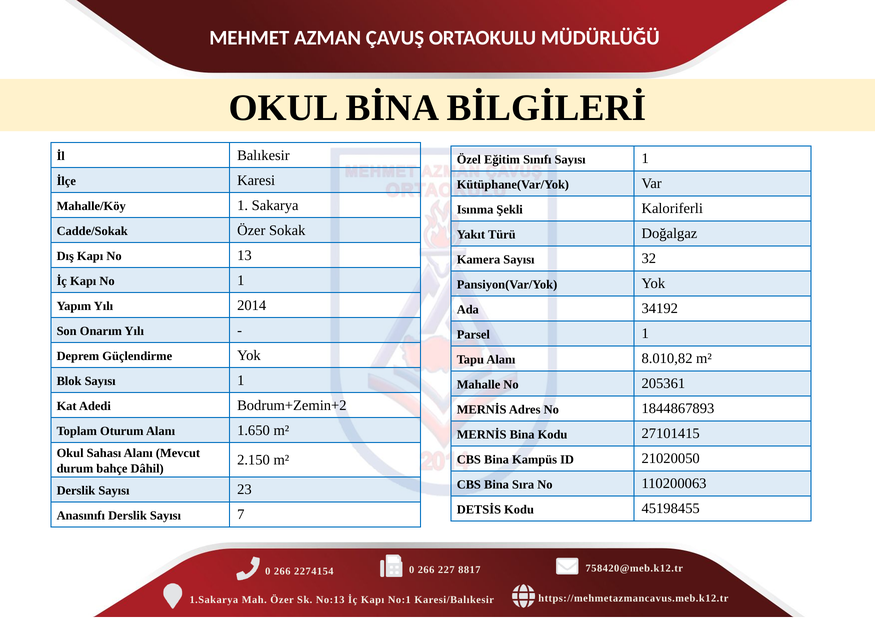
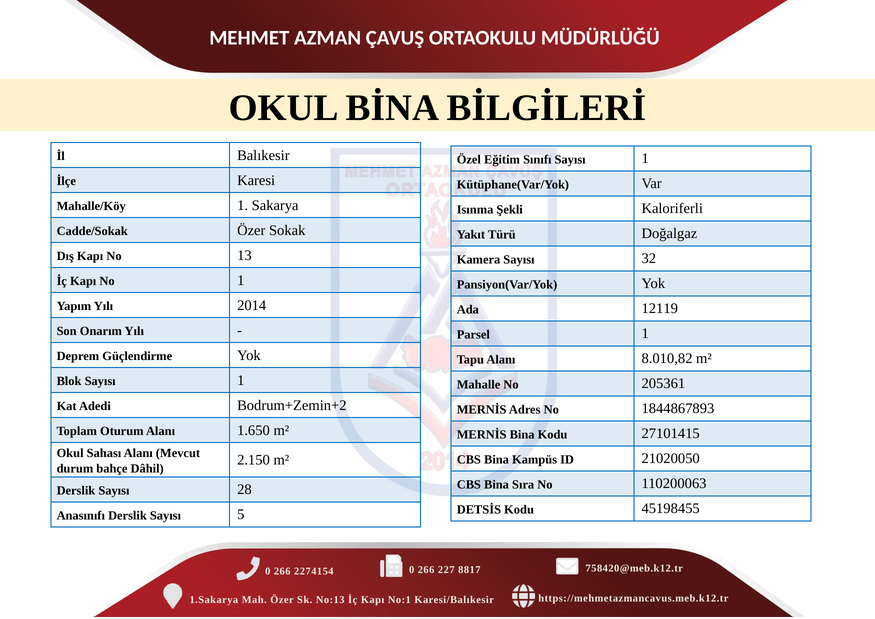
34192: 34192 -> 12119 (660, 308)
23: 23 -> 28 (244, 489)
7: 7 -> 5 (241, 514)
